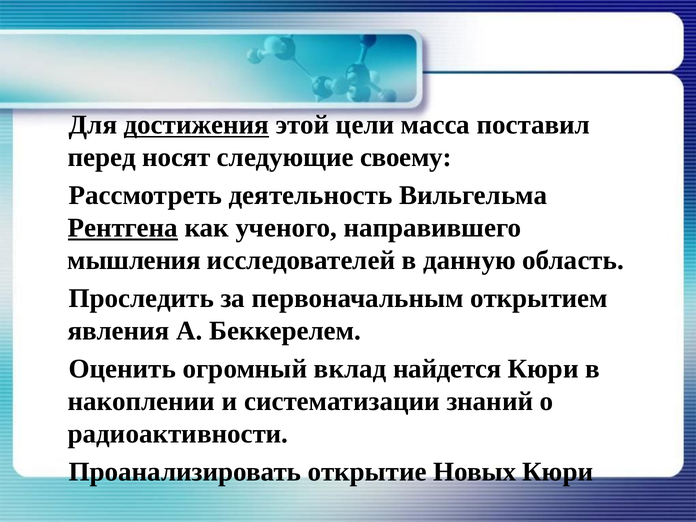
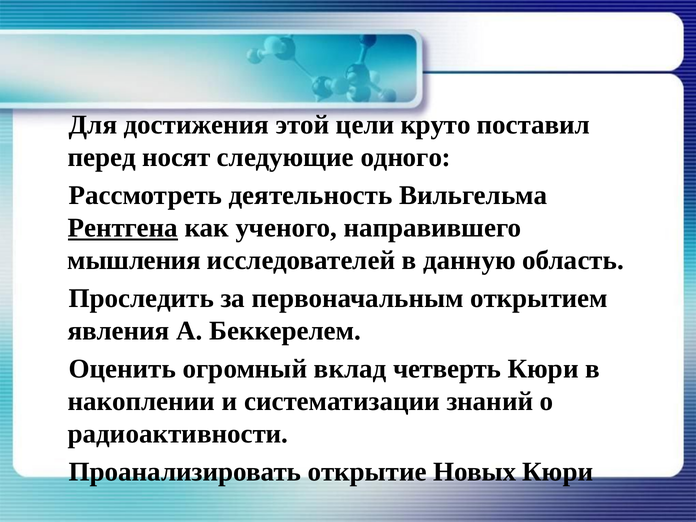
достижения underline: present -> none (196, 125)
масса: масса -> круто (436, 125)
своему: своему -> одного (406, 157)
найдется: найдется -> четверть (447, 369)
